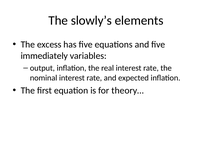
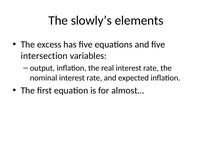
immediately: immediately -> intersection (44, 56)
theory…: theory… -> almost… (128, 90)
